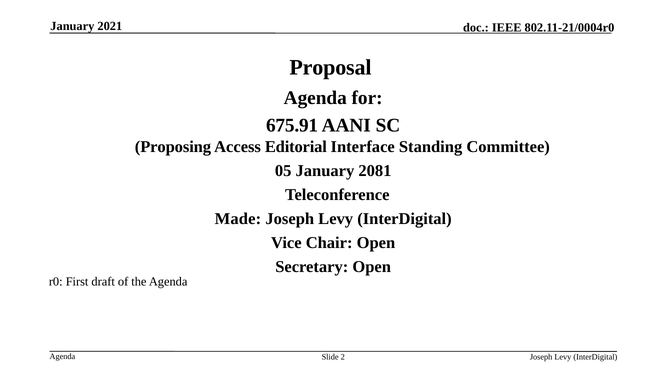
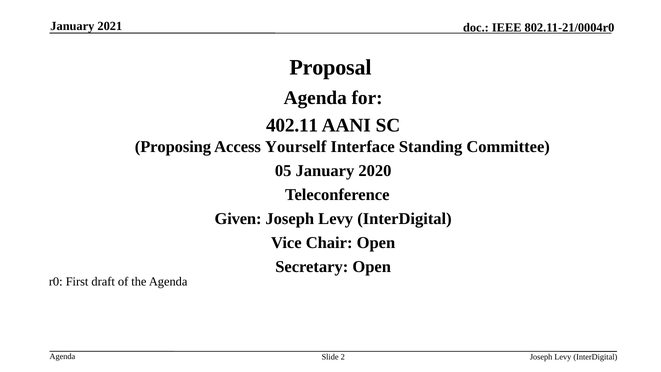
675.91: 675.91 -> 402.11 (292, 125)
Editorial: Editorial -> Yourself (296, 147)
2081: 2081 -> 2020 (375, 171)
Made: Made -> Given (238, 219)
